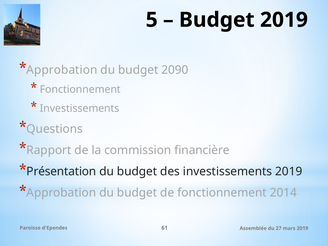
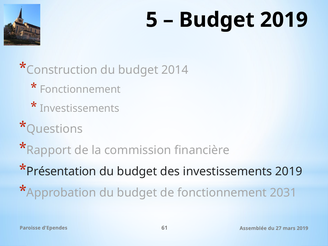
Approbation: Approbation -> Construction (62, 70)
2090: 2090 -> 2014 (175, 70)
2014: 2014 -> 2031 (283, 193)
